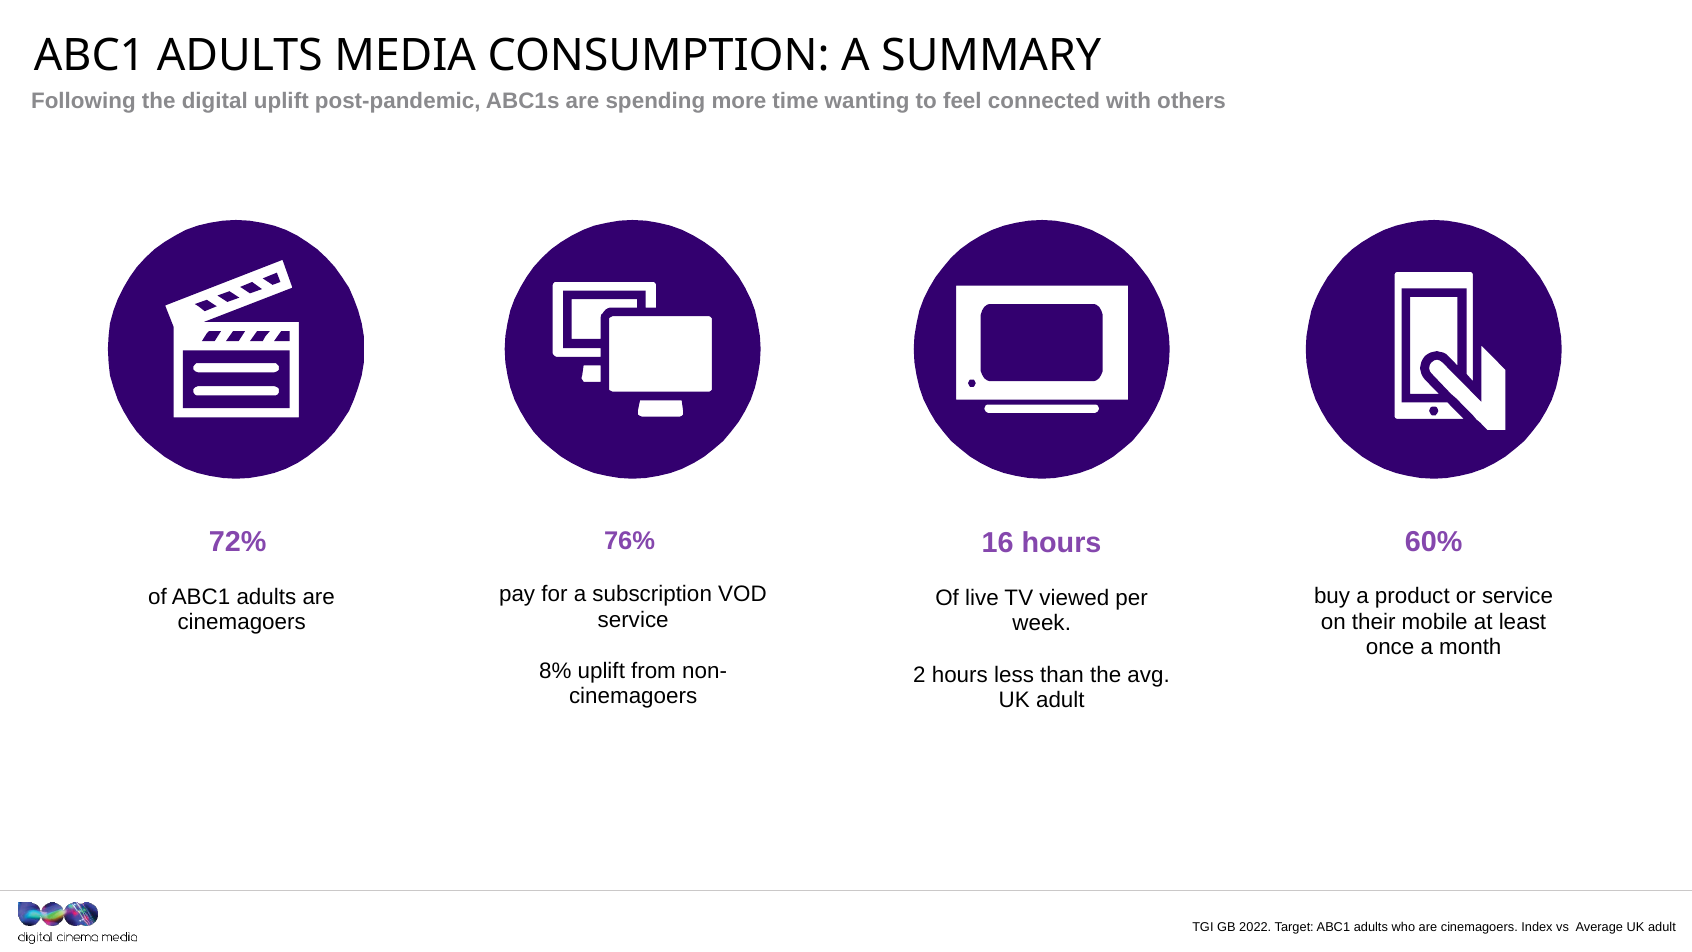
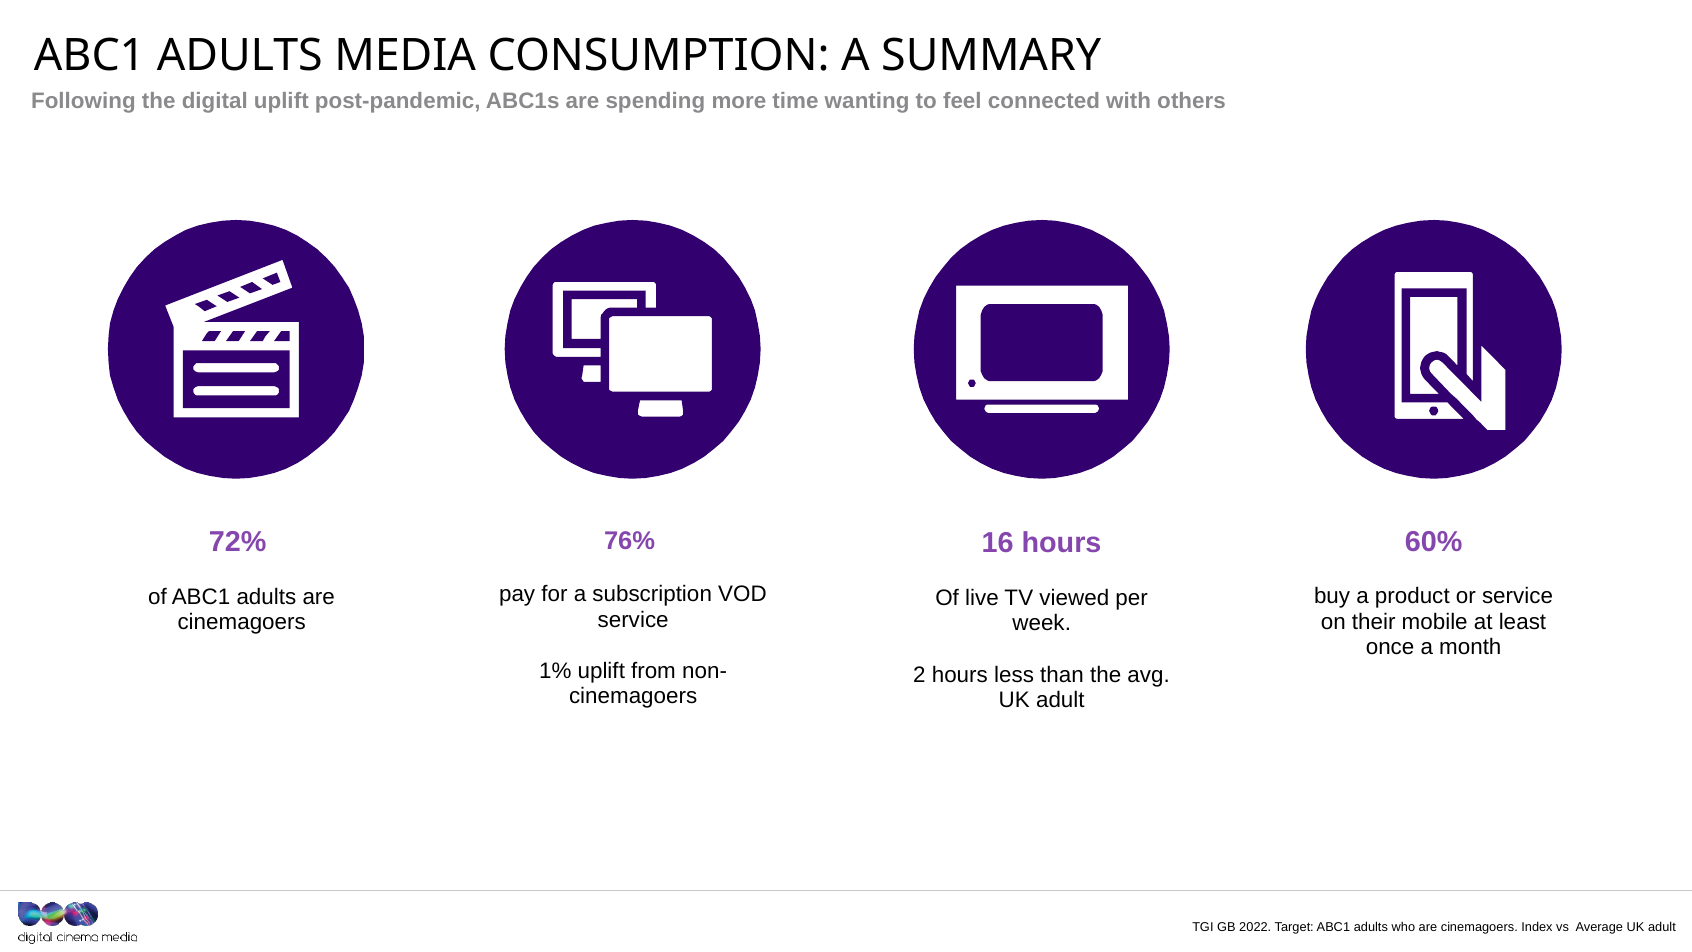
8%: 8% -> 1% (555, 671)
